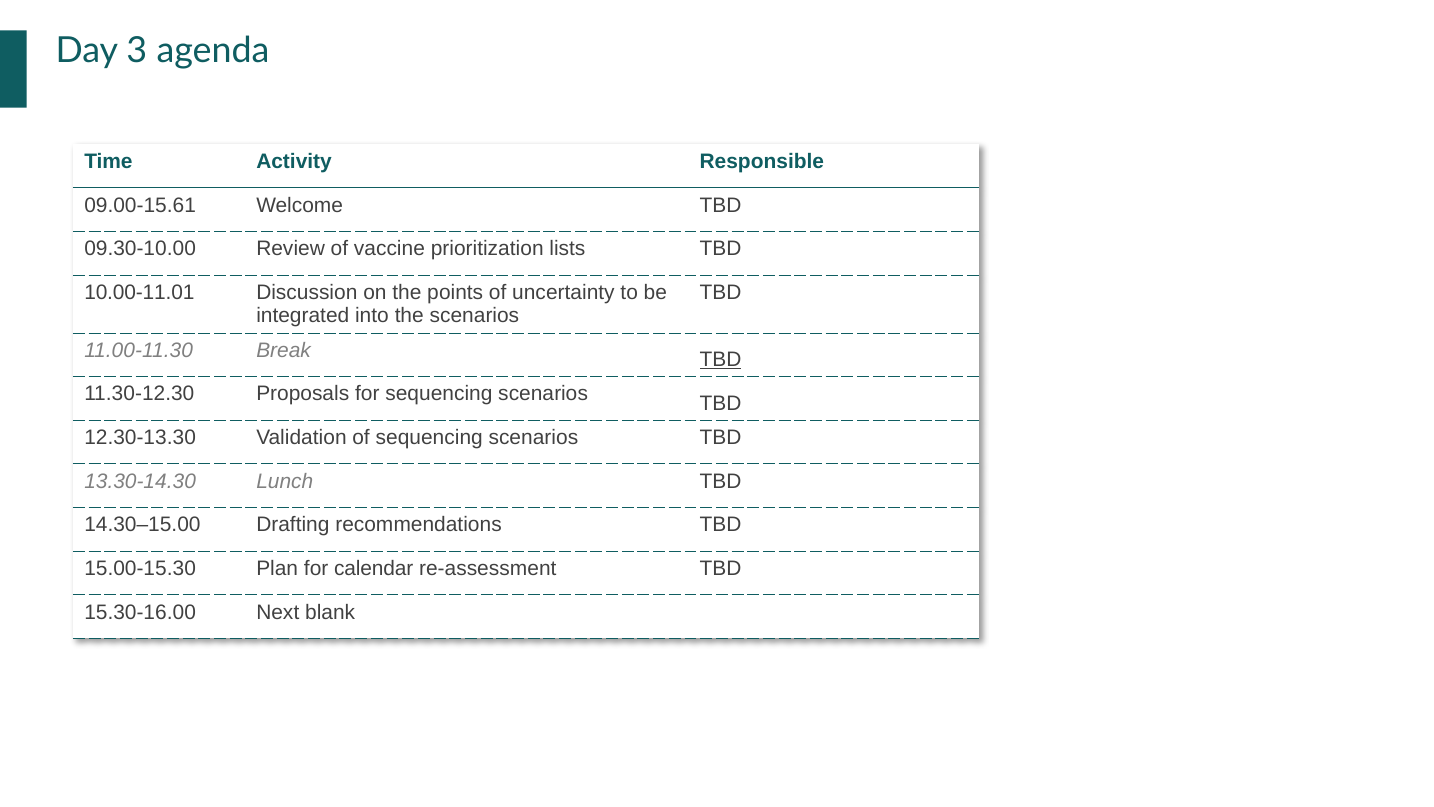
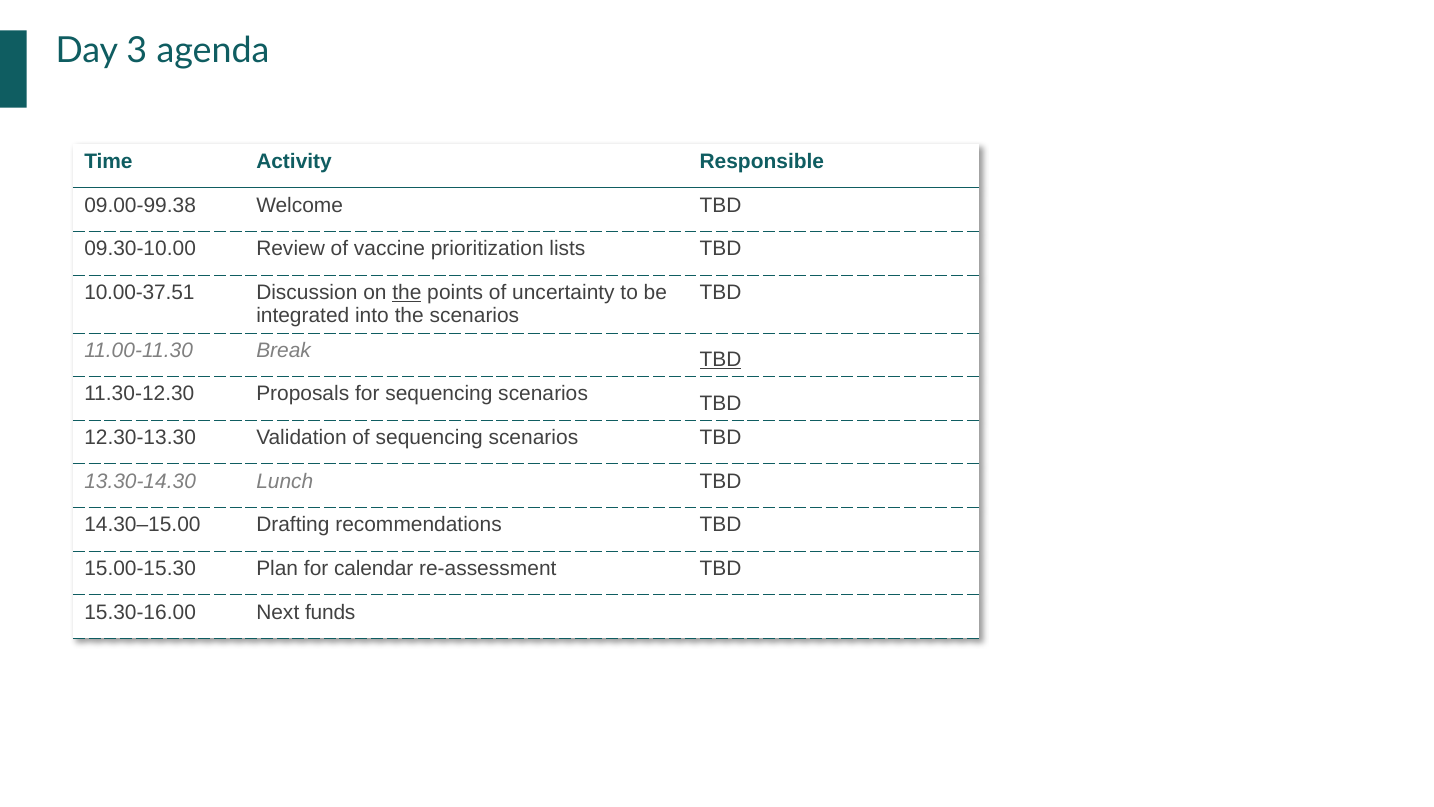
09.00-15.61: 09.00-15.61 -> 09.00-99.38 (140, 205)
10.00-11.01: 10.00-11.01 -> 10.00-37.51 (139, 292)
the underline: none -> present (407, 292)
blank: blank -> funds (330, 612)
